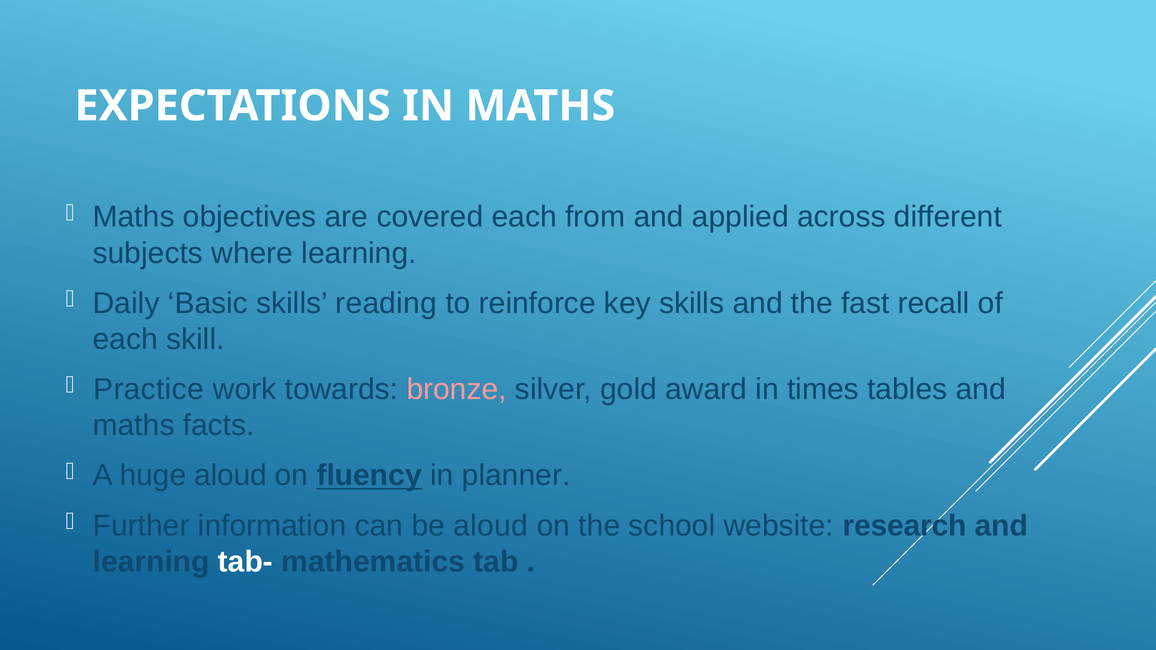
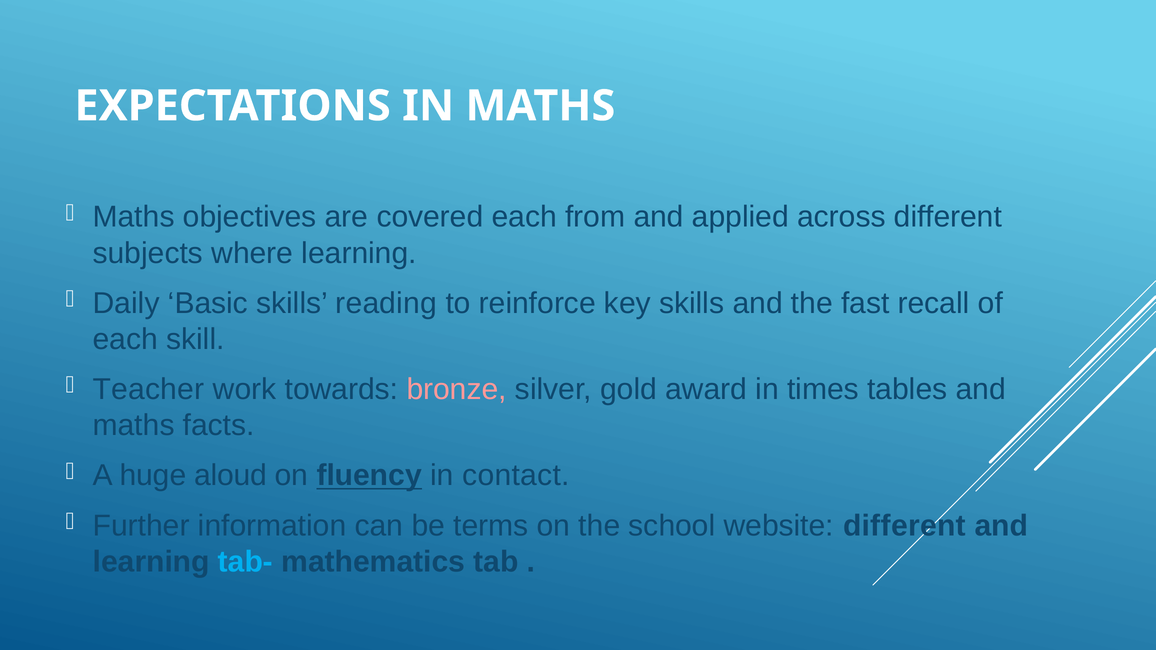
Practice: Practice -> Teacher (149, 389)
planner: planner -> contact (516, 476)
be aloud: aloud -> terms (491, 526)
website research: research -> different (904, 526)
tab- colour: white -> light blue (245, 562)
